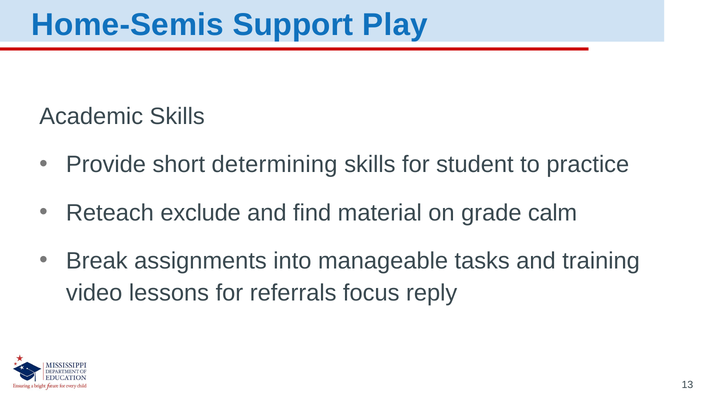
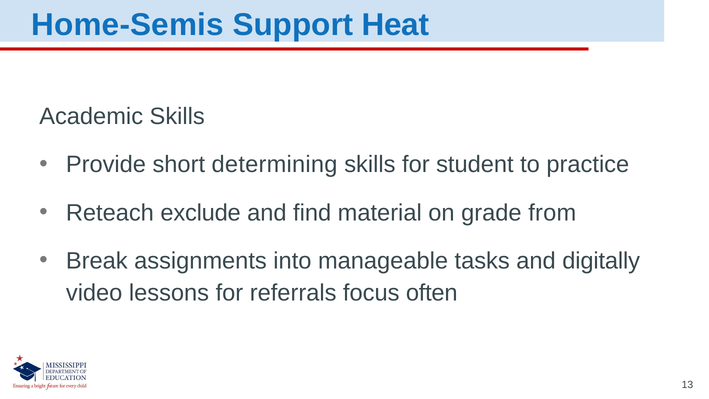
Play: Play -> Heat (395, 25)
calm: calm -> from (552, 213)
training: training -> digitally (601, 261)
reply: reply -> often (432, 293)
